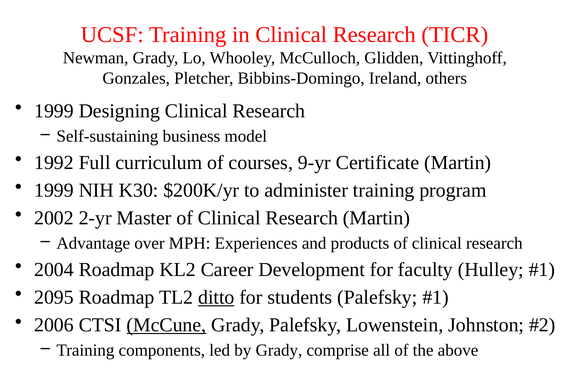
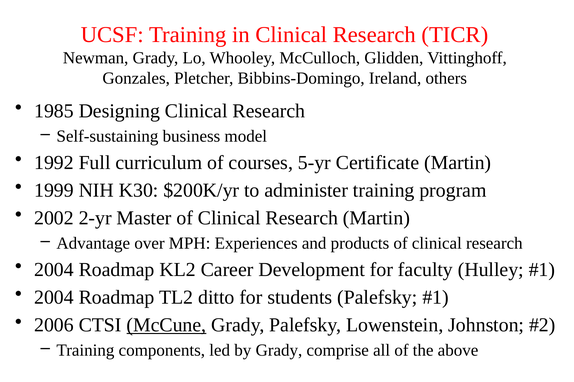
1999: 1999 -> 1985 (54, 111)
9-yr: 9-yr -> 5-yr (314, 163)
2095: 2095 -> 2004 (54, 298)
ditto underline: present -> none (216, 298)
